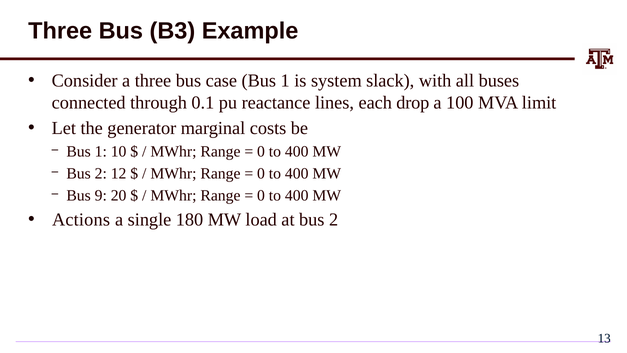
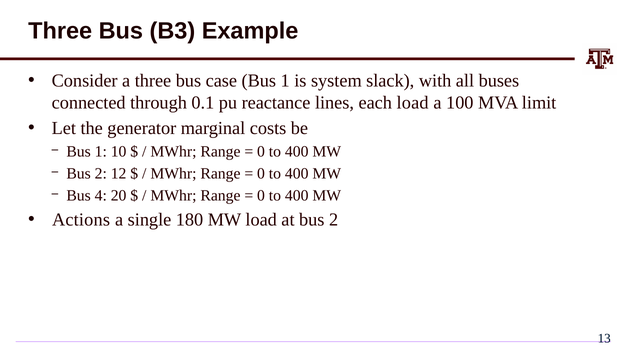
each drop: drop -> load (413, 102)
9: 9 -> 4 (101, 195)
